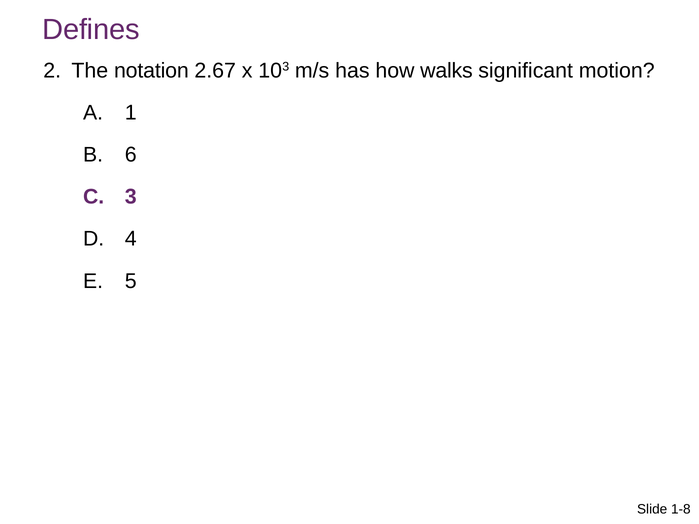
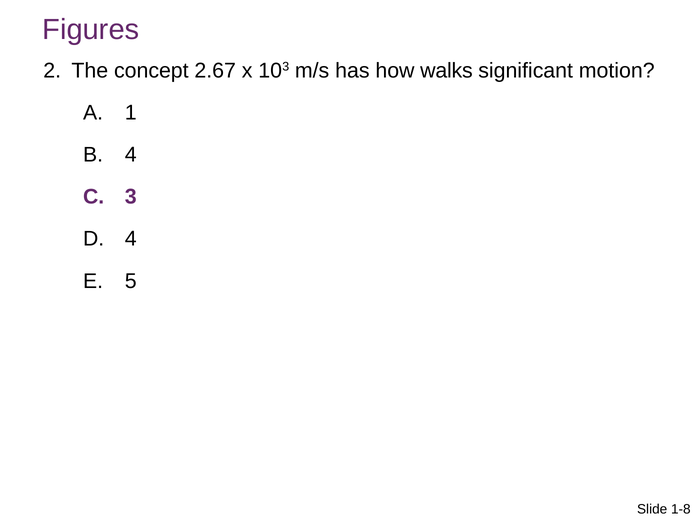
Defines: Defines -> Figures (91, 30)
notation: notation -> concept (151, 71)
6: 6 -> 4 (131, 155)
